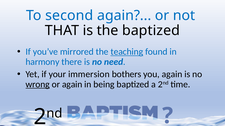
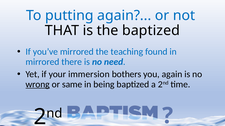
second: second -> putting (69, 15)
teaching underline: present -> none (127, 52)
harmony: harmony -> mirrored (42, 62)
or again: again -> same (72, 85)
